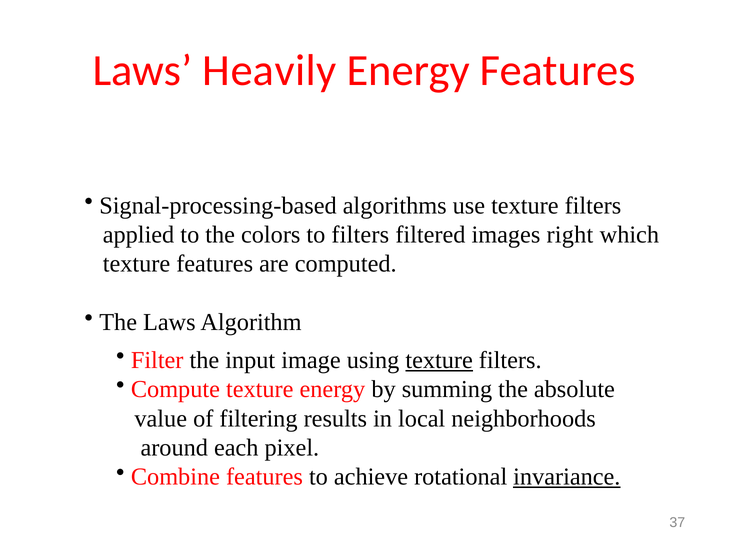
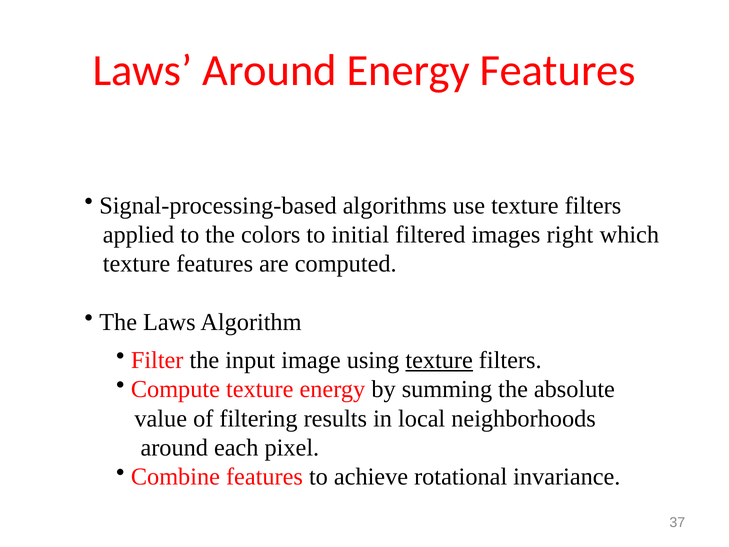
Laws Heavily: Heavily -> Around (270, 71)
to filters: filters -> initial (360, 235)
invariance underline: present -> none (567, 477)
